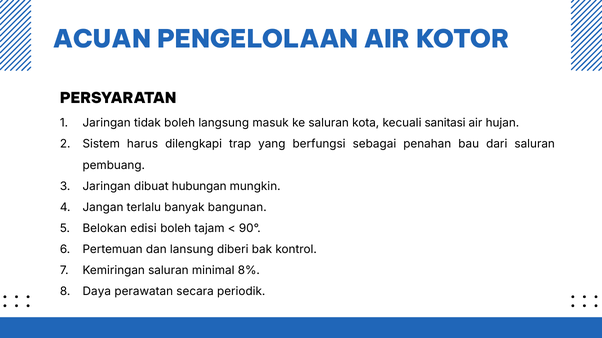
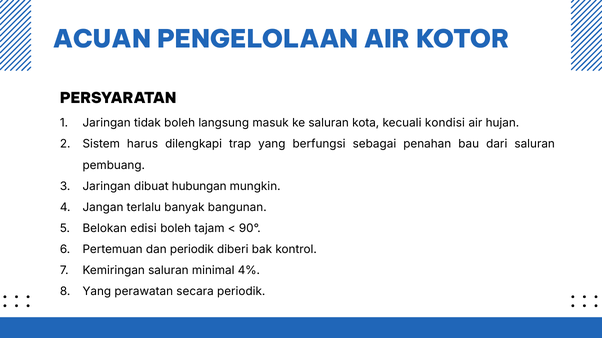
sanitasi: sanitasi -> kondisi (445, 123)
dan lansung: lansung -> periodik (192, 250)
8%: 8% -> 4% (249, 271)
Daya: Daya -> Yang (97, 292)
